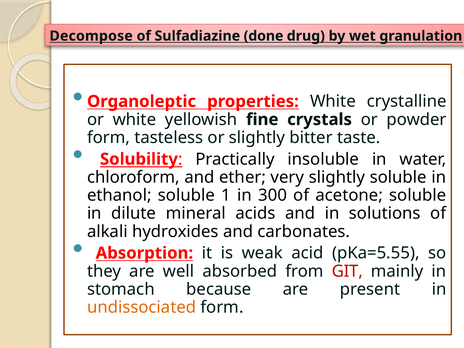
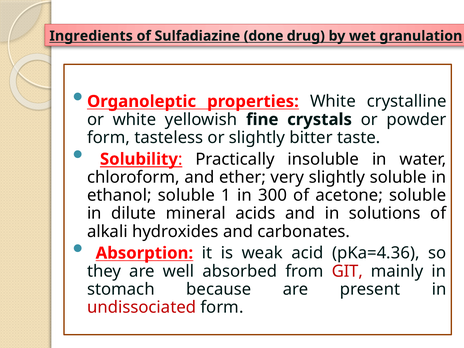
Decompose: Decompose -> Ingredients (91, 36)
pKa=5.55: pKa=5.55 -> pKa=4.36 (376, 253)
undissociated colour: orange -> red (142, 307)
